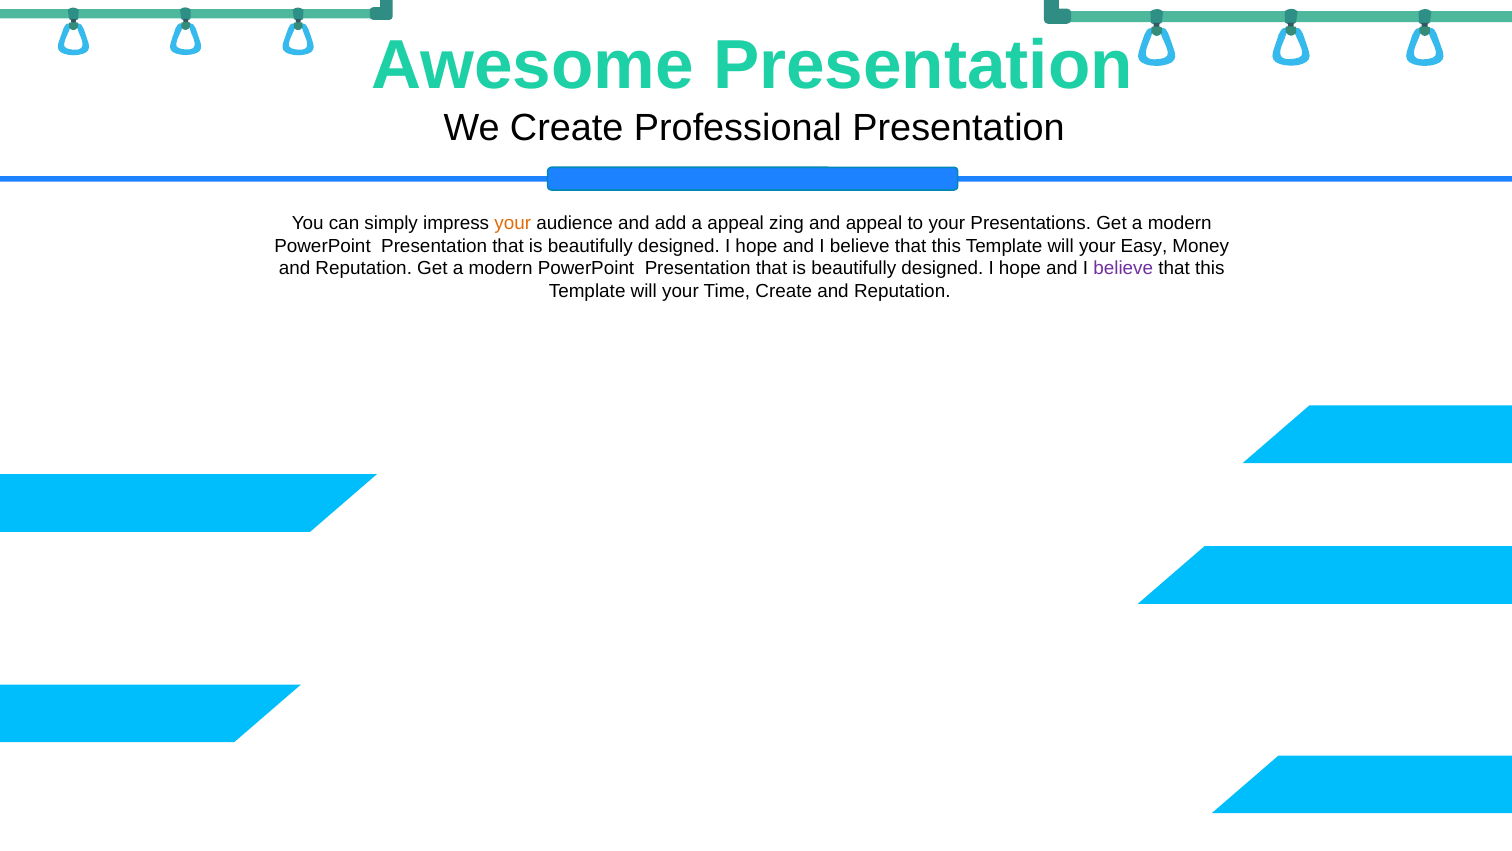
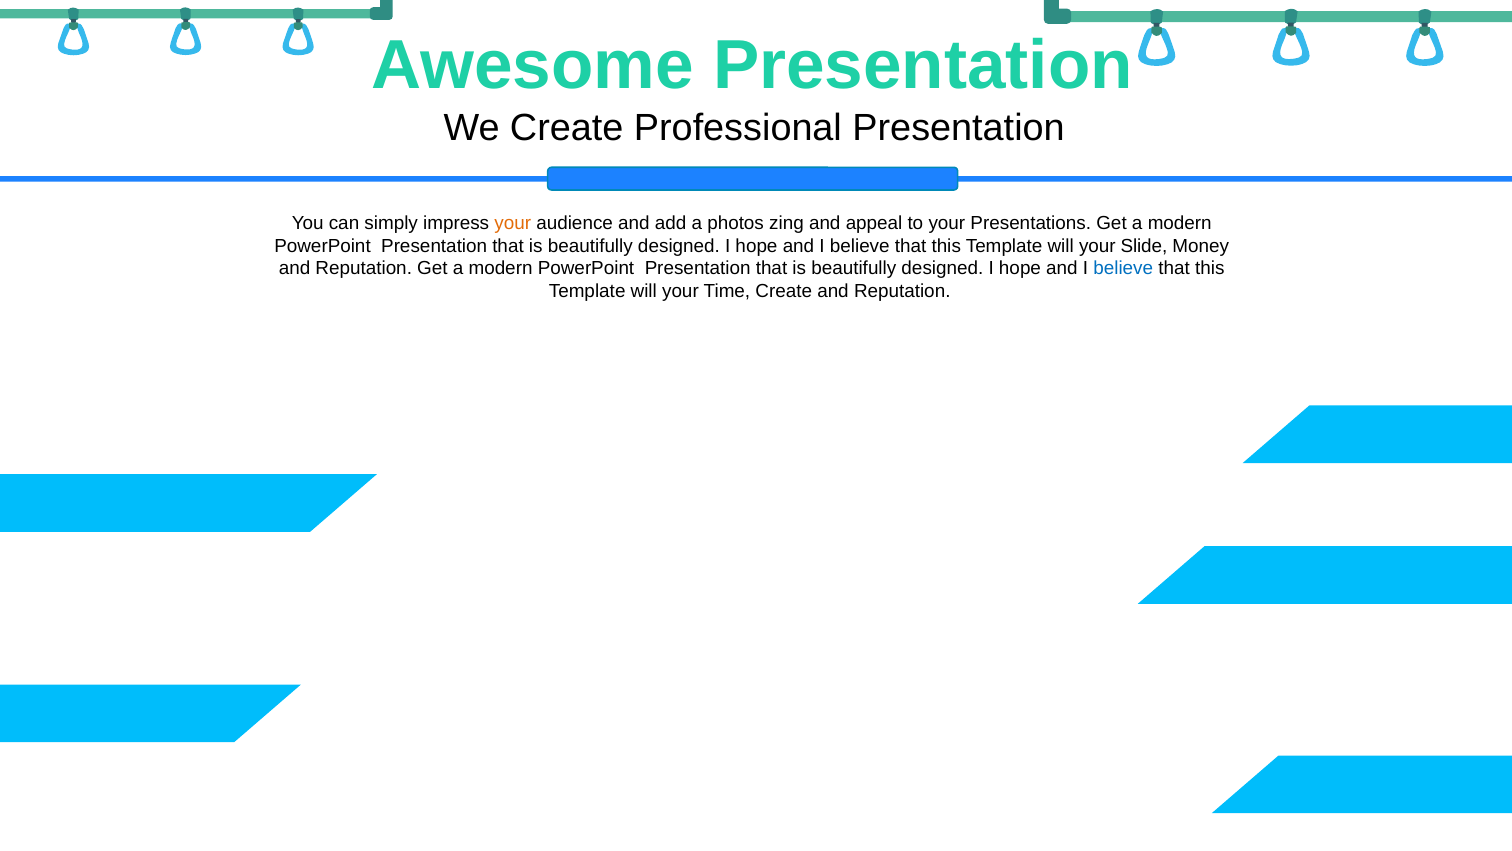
a appeal: appeal -> photos (736, 223)
Easy: Easy -> Slide (1144, 246)
believe colour: purple -> blue (1123, 268)
